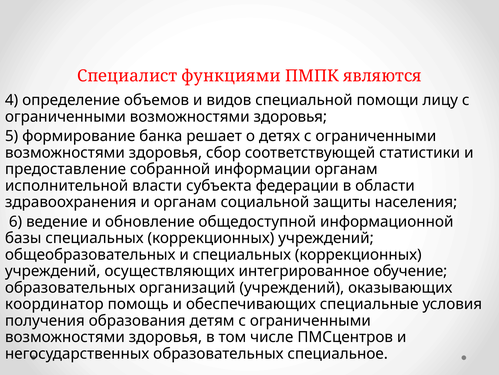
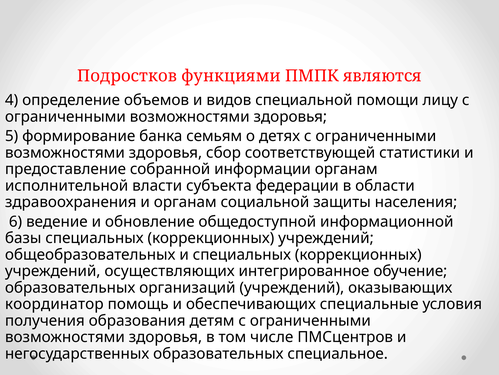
Специалист: Специалист -> Подростков (127, 76)
решает: решает -> семьям (214, 136)
